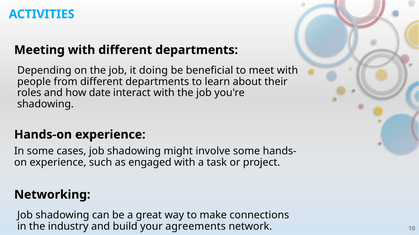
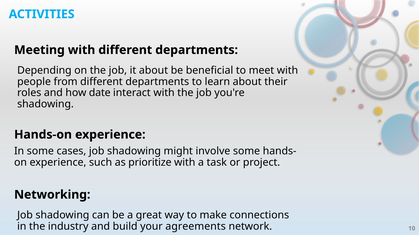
it doing: doing -> about (153, 70)
engaged: engaged -> prioritize (150, 163)
